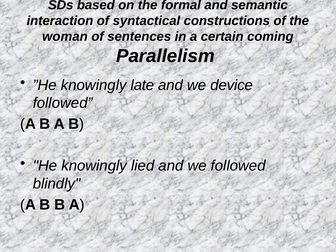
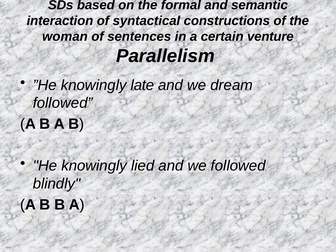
coming: coming -> venture (270, 36)
device: device -> dream (232, 85)
